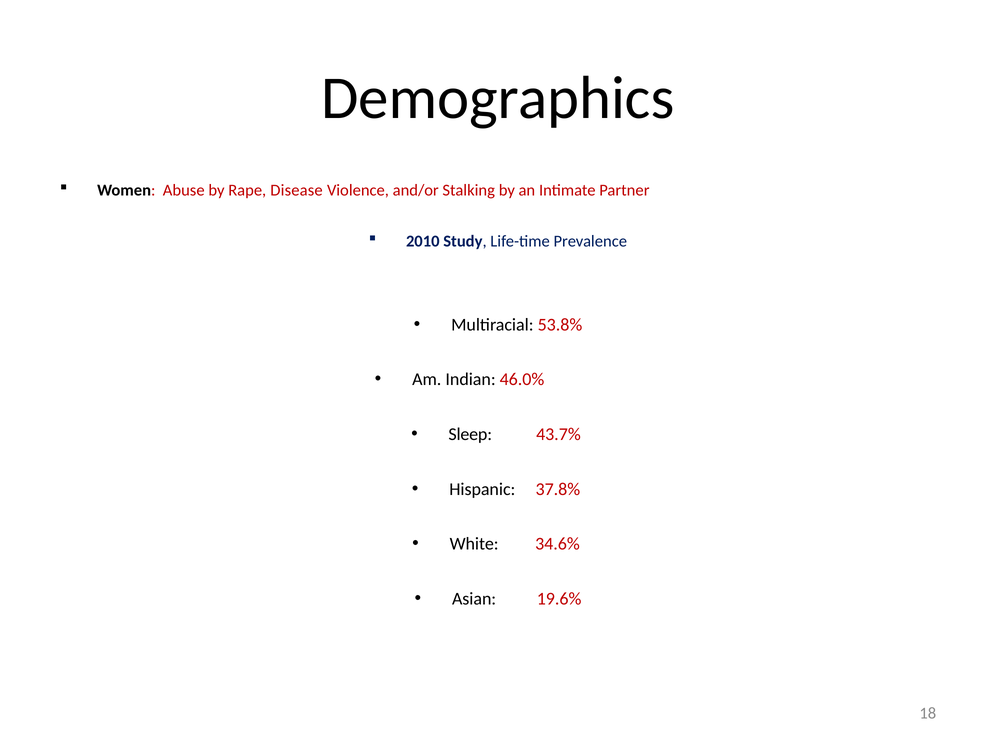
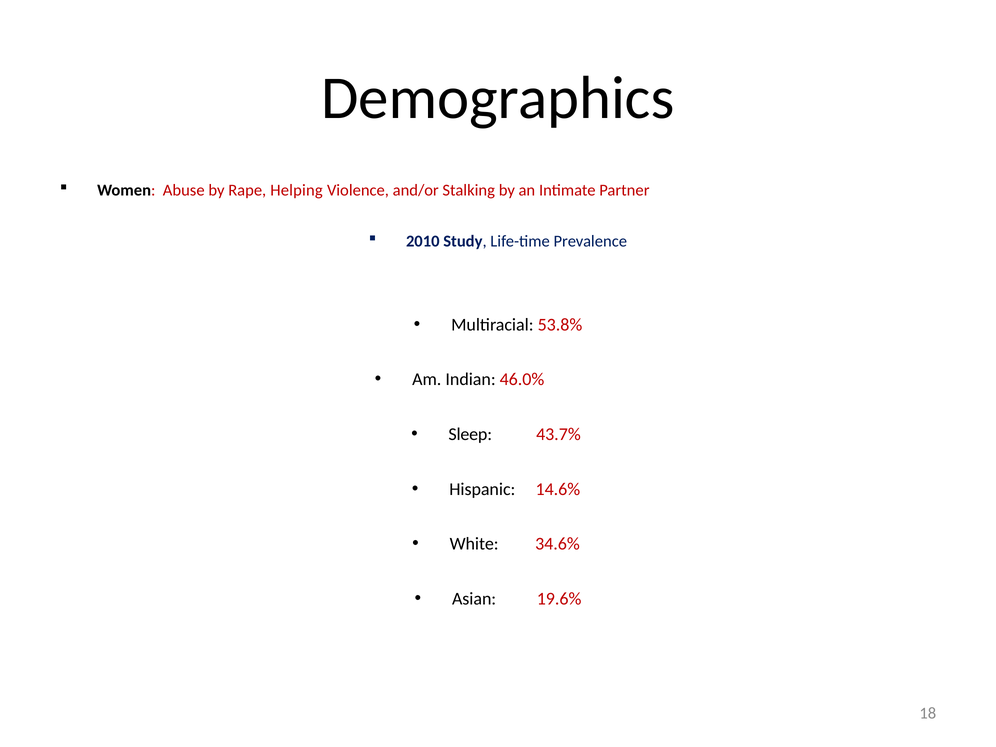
Disease: Disease -> Helping (297, 190)
37.8%: 37.8% -> 14.6% (558, 489)
